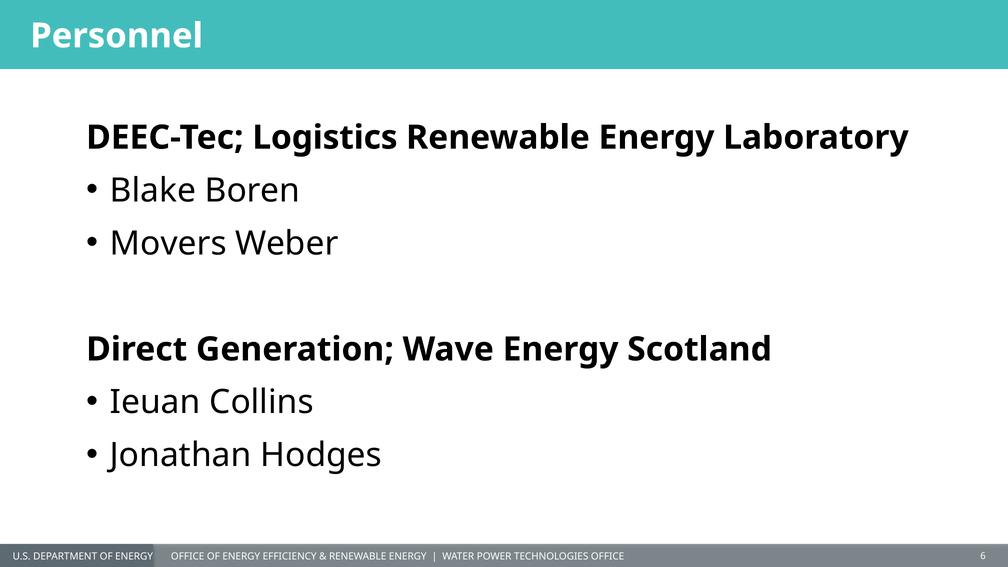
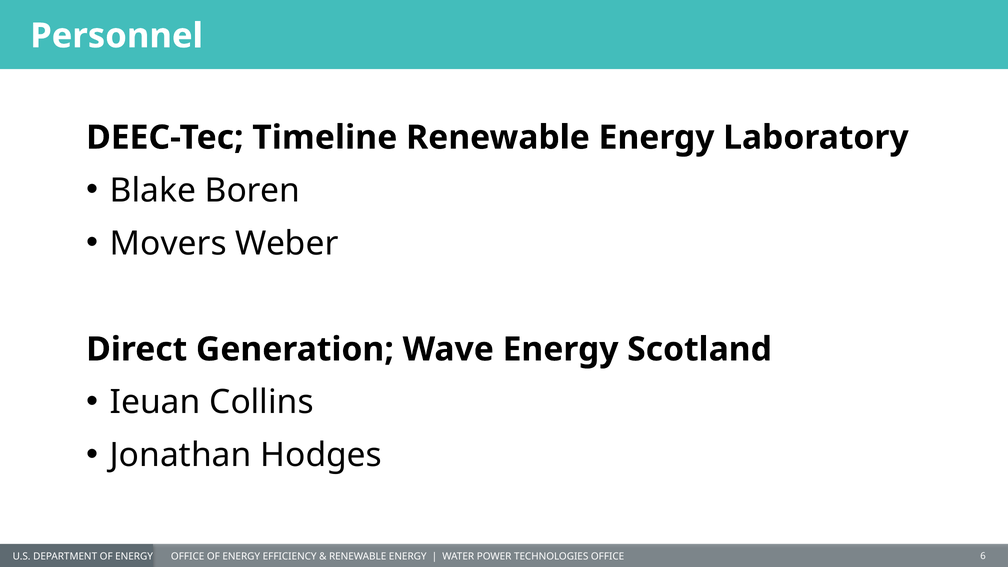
Logistics: Logistics -> Timeline (325, 138)
